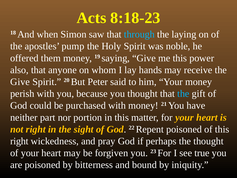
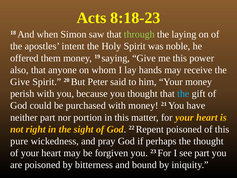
through colour: light blue -> light green (139, 34)
pump: pump -> intent (73, 46)
right: right -> pure (19, 141)
see true: true -> part (202, 153)
